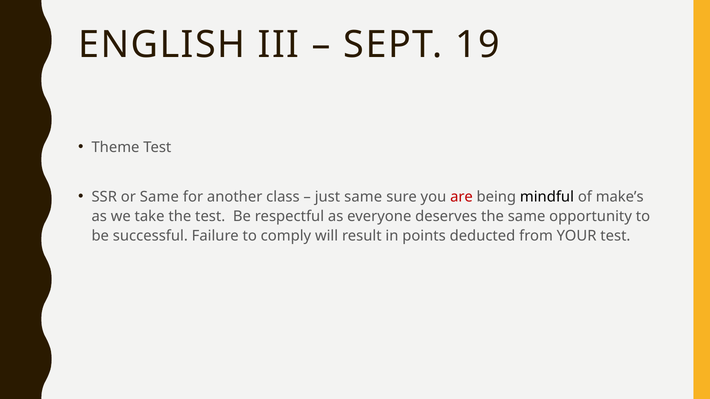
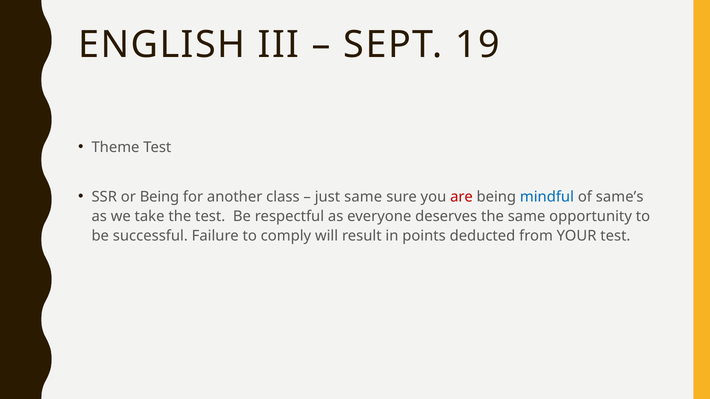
or Same: Same -> Being (159, 197)
mindful colour: black -> blue (547, 197)
make’s: make’s -> same’s (620, 197)
